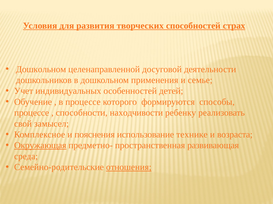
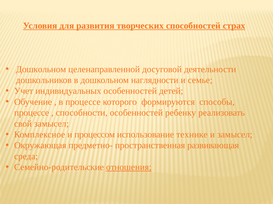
применения: применения -> наглядности (155, 80)
способности находчивости: находчивости -> особенностей (136, 113)
пояснения: пояснения -> процессом (95, 135)
и возраста: возраста -> замысел (235, 135)
Окружающая underline: present -> none (40, 146)
